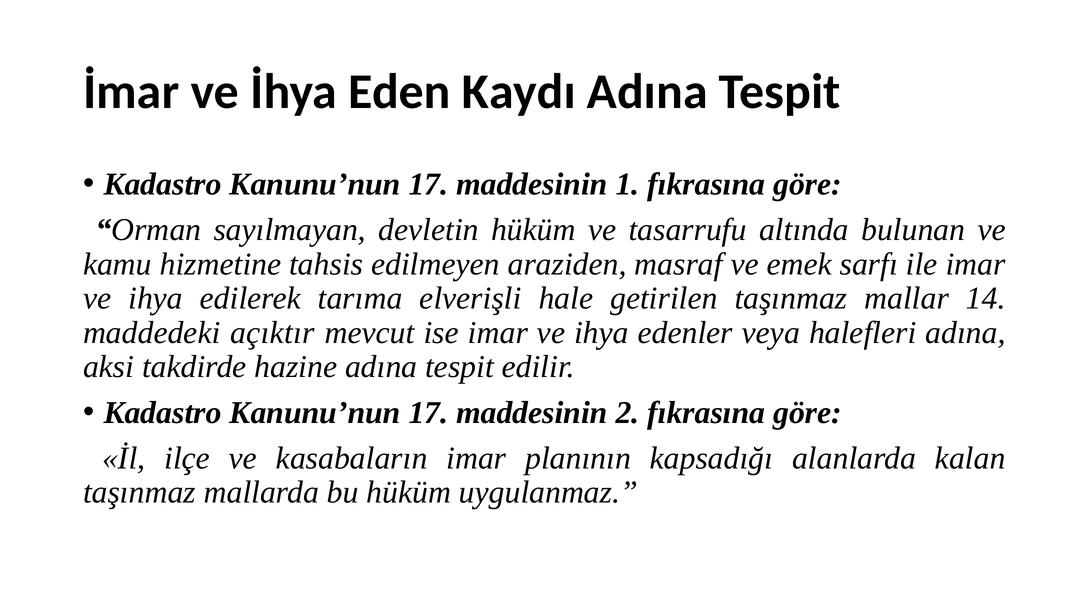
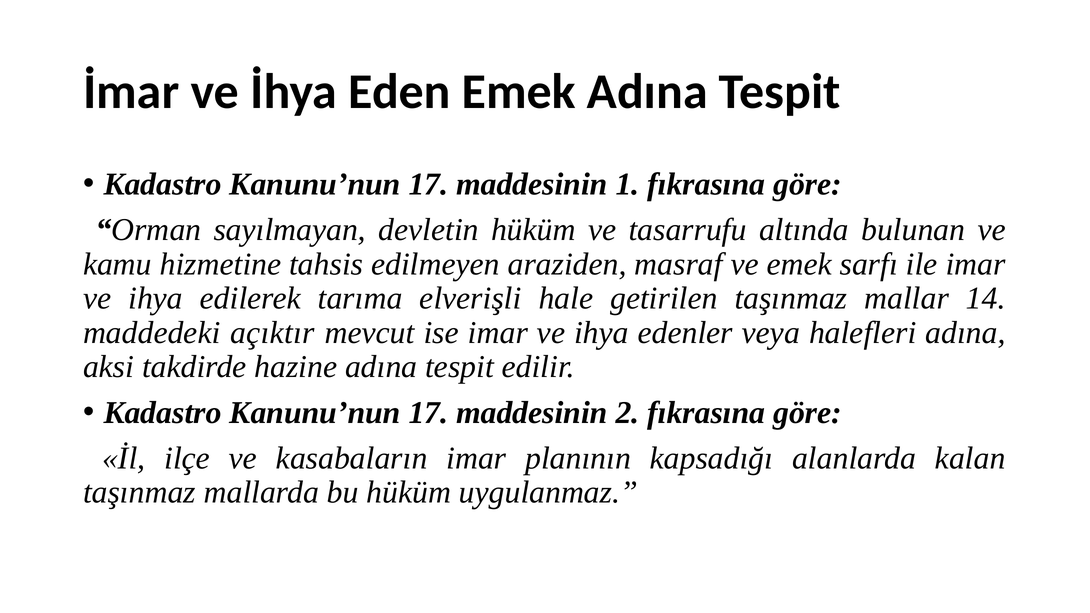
Eden Kaydı: Kaydı -> Emek (519, 92)
